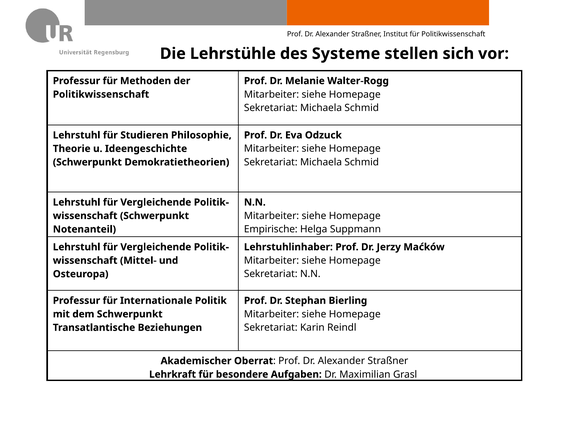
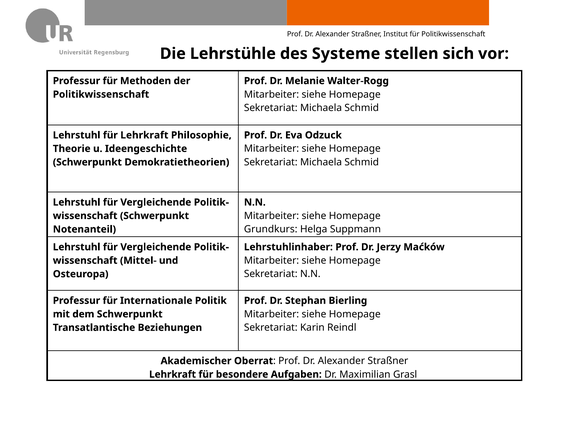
für Studieren: Studieren -> Lehrkraft (144, 135)
Empirische: Empirische -> Grundkurs (271, 229)
